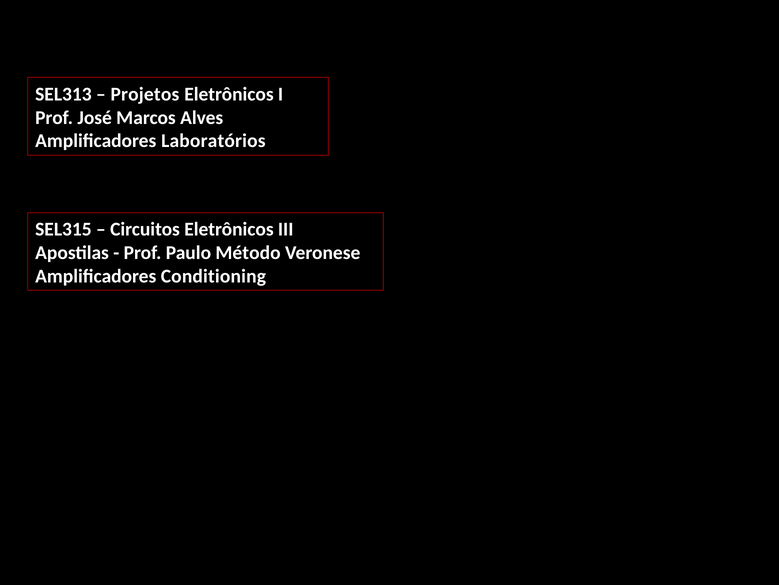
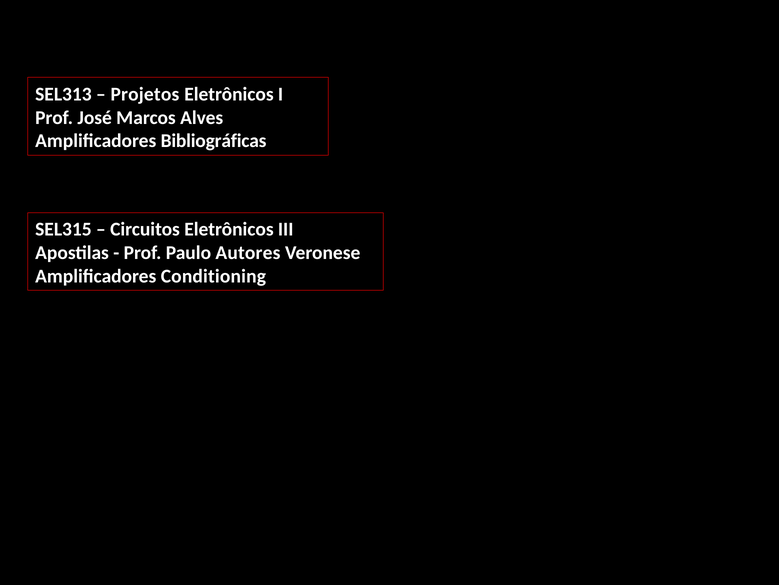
Laboratórios: Laboratórios -> Bibliográficas (214, 141)
Método: Método -> Autores (248, 253)
